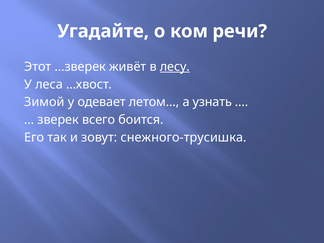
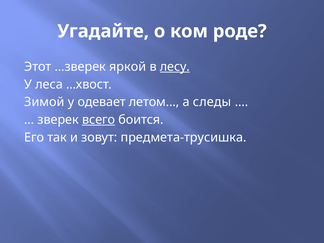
речи: речи -> роде (240, 31)
живёт: живёт -> яркой (128, 67)
узнать: узнать -> следы (212, 102)
всего underline: none -> present (99, 120)
снежного-трусишка: снежного-трусишка -> предмета-трусишка (184, 137)
